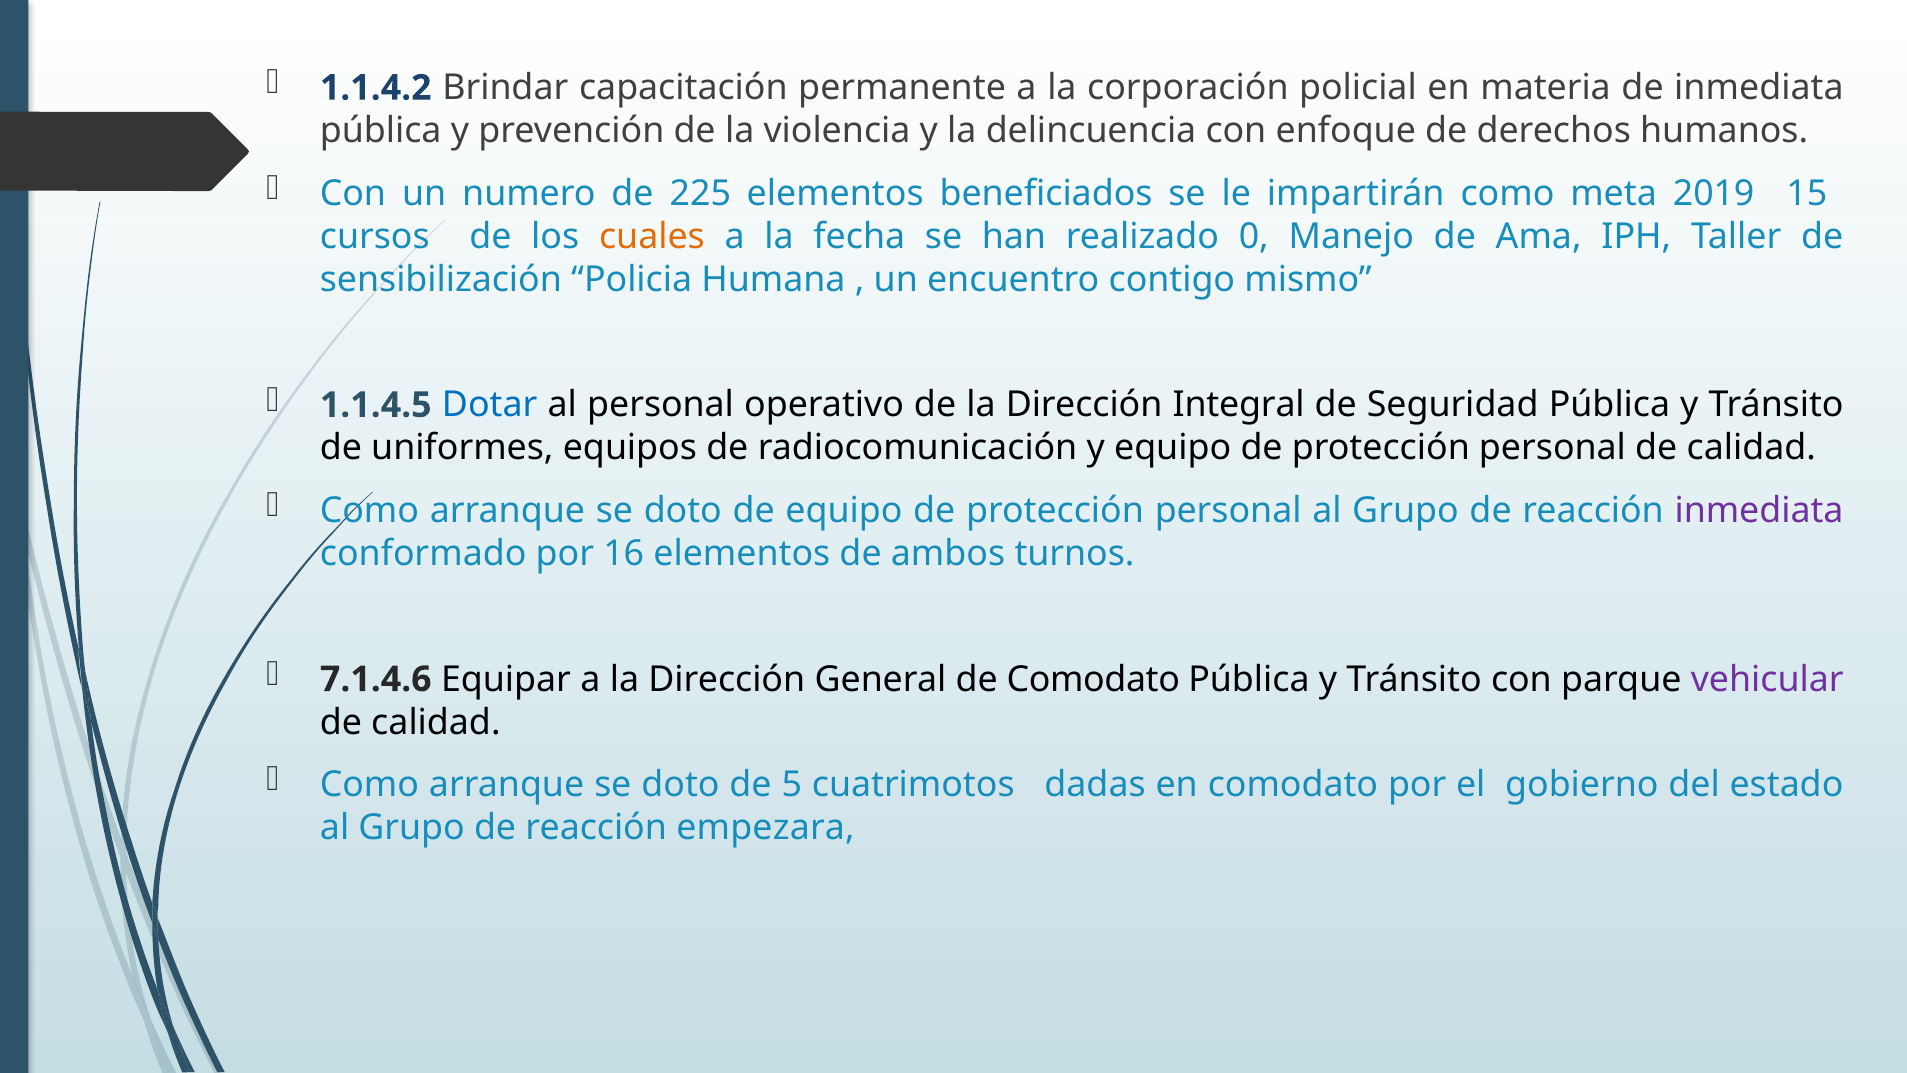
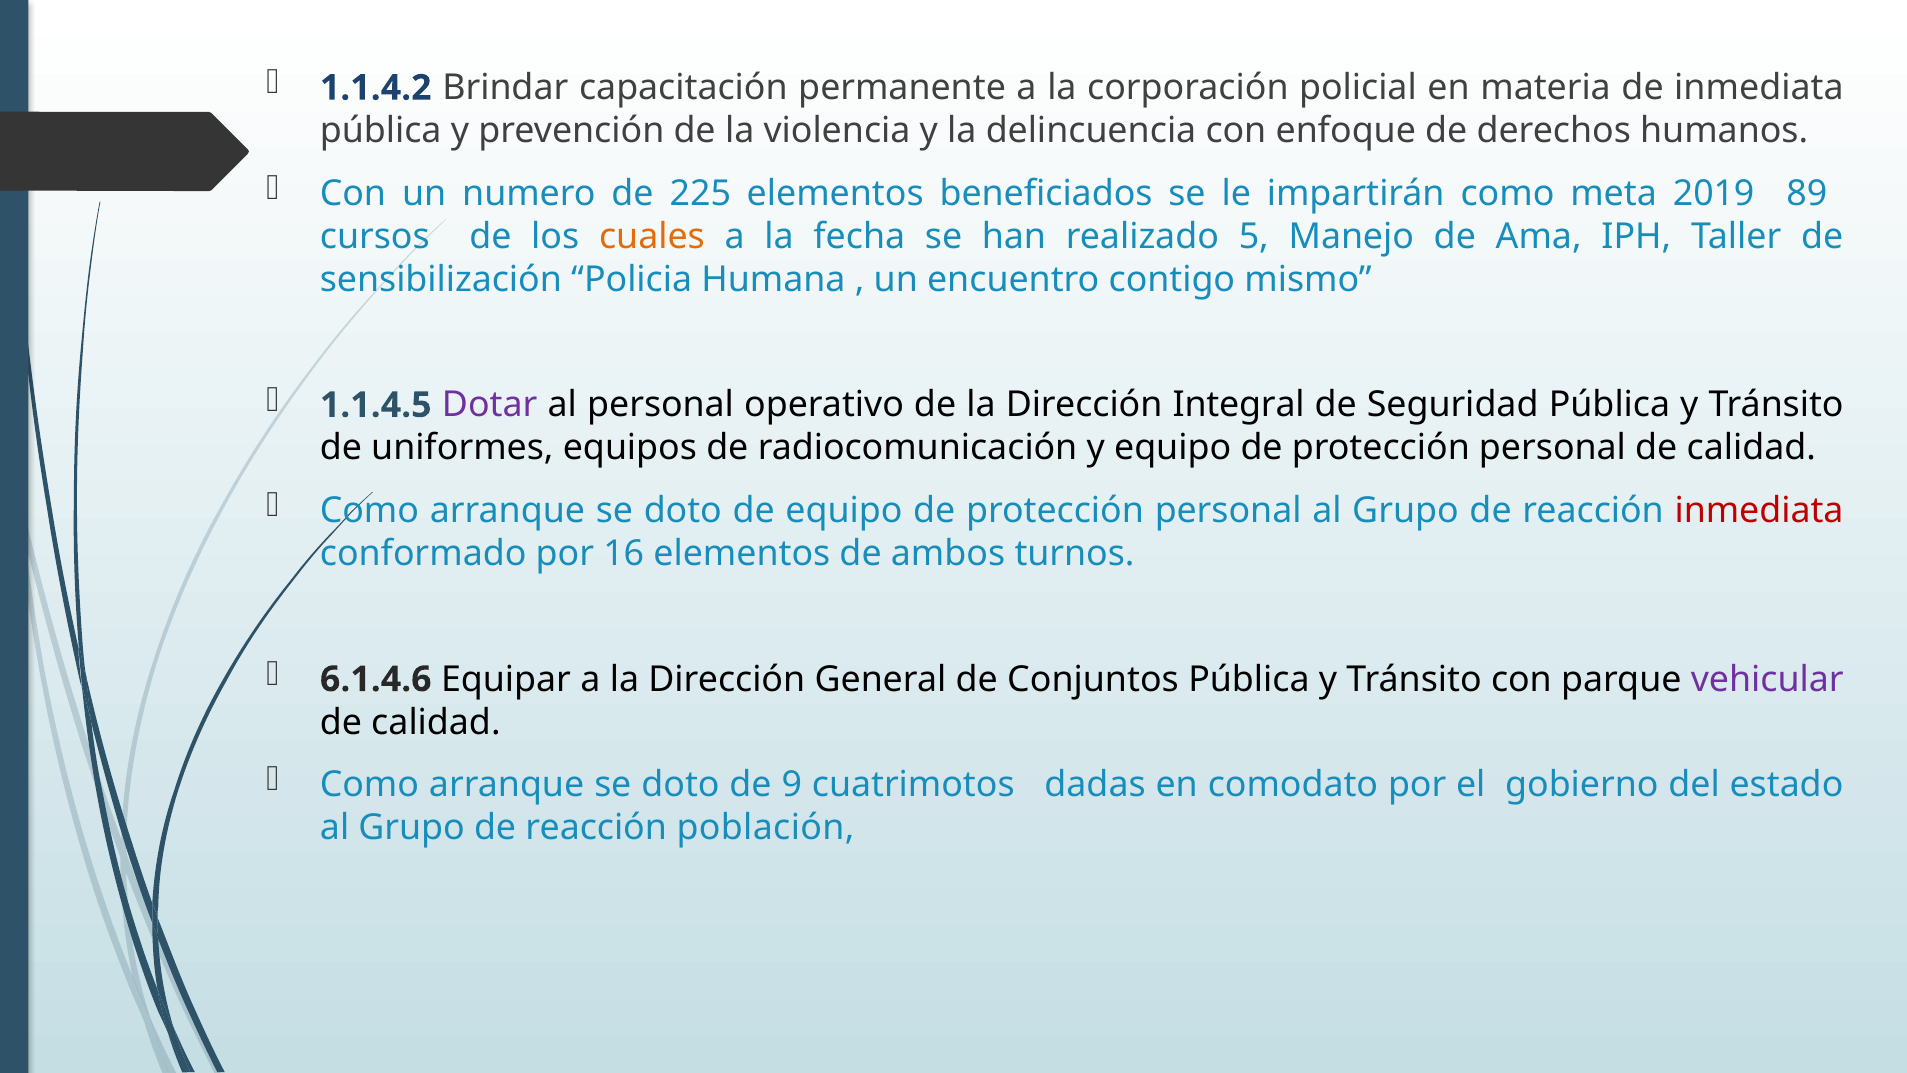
15: 15 -> 89 (1807, 194)
0: 0 -> 5 (1254, 236)
Dotar colour: blue -> purple (490, 405)
inmediata colour: purple -> red (1759, 511)
7.1.4.6: 7.1.4.6 -> 6.1.4.6 (376, 679)
de Comodato: Comodato -> Conjuntos (1093, 679)
5: 5 -> 9 (792, 785)
empezara: empezara -> población (765, 828)
